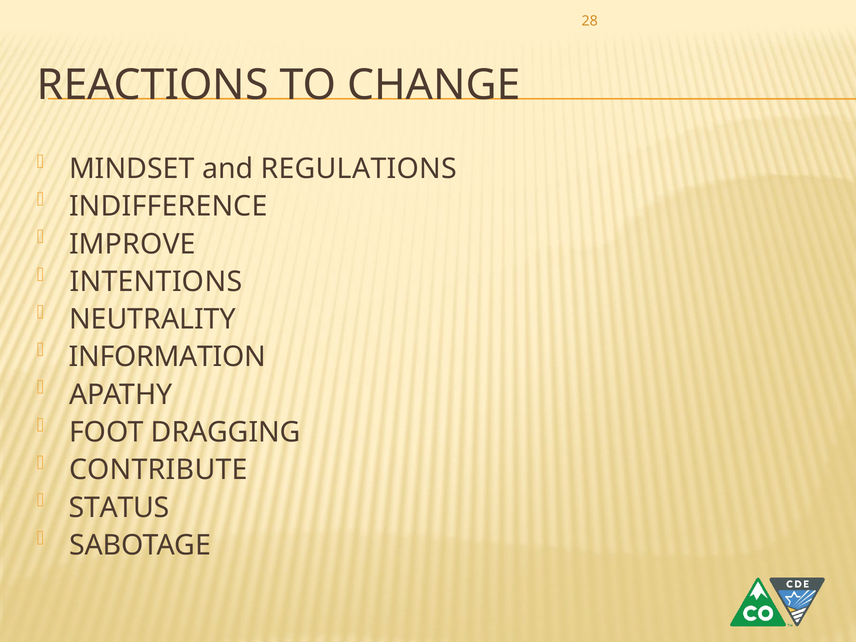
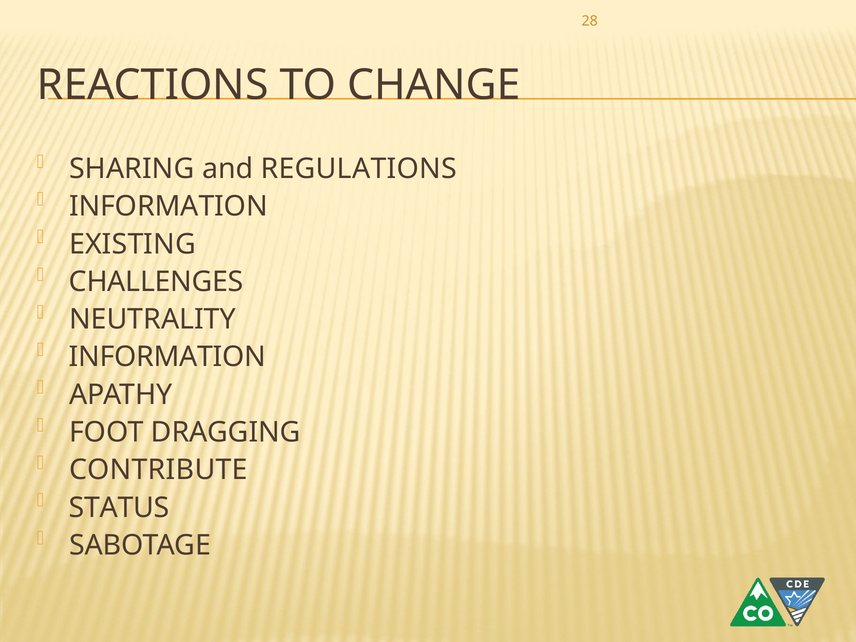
MINDSET: MINDSET -> SHARING (132, 169)
INDIFFERENCE: INDIFFERENCE -> INFORMATION (168, 206)
IMPROVE: IMPROVE -> EXISTING (132, 244)
INTENTIONS: INTENTIONS -> CHALLENGES (156, 282)
